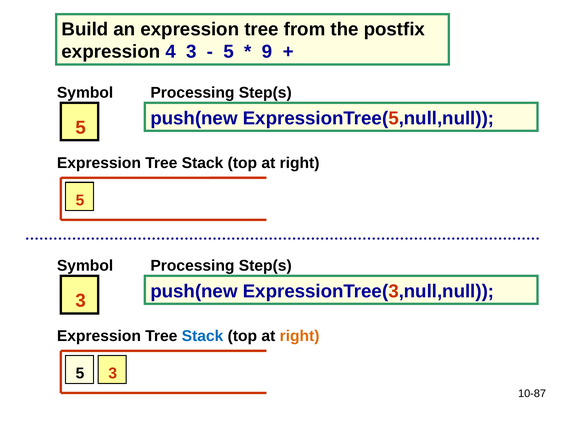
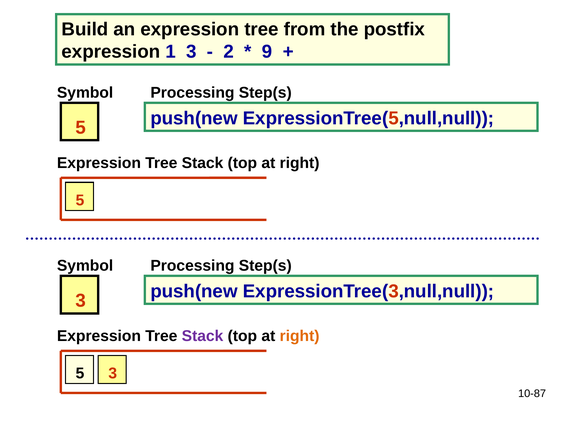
4: 4 -> 1 (171, 52)
5: 5 -> 2 (229, 52)
Stack colour: blue -> purple (203, 336)
